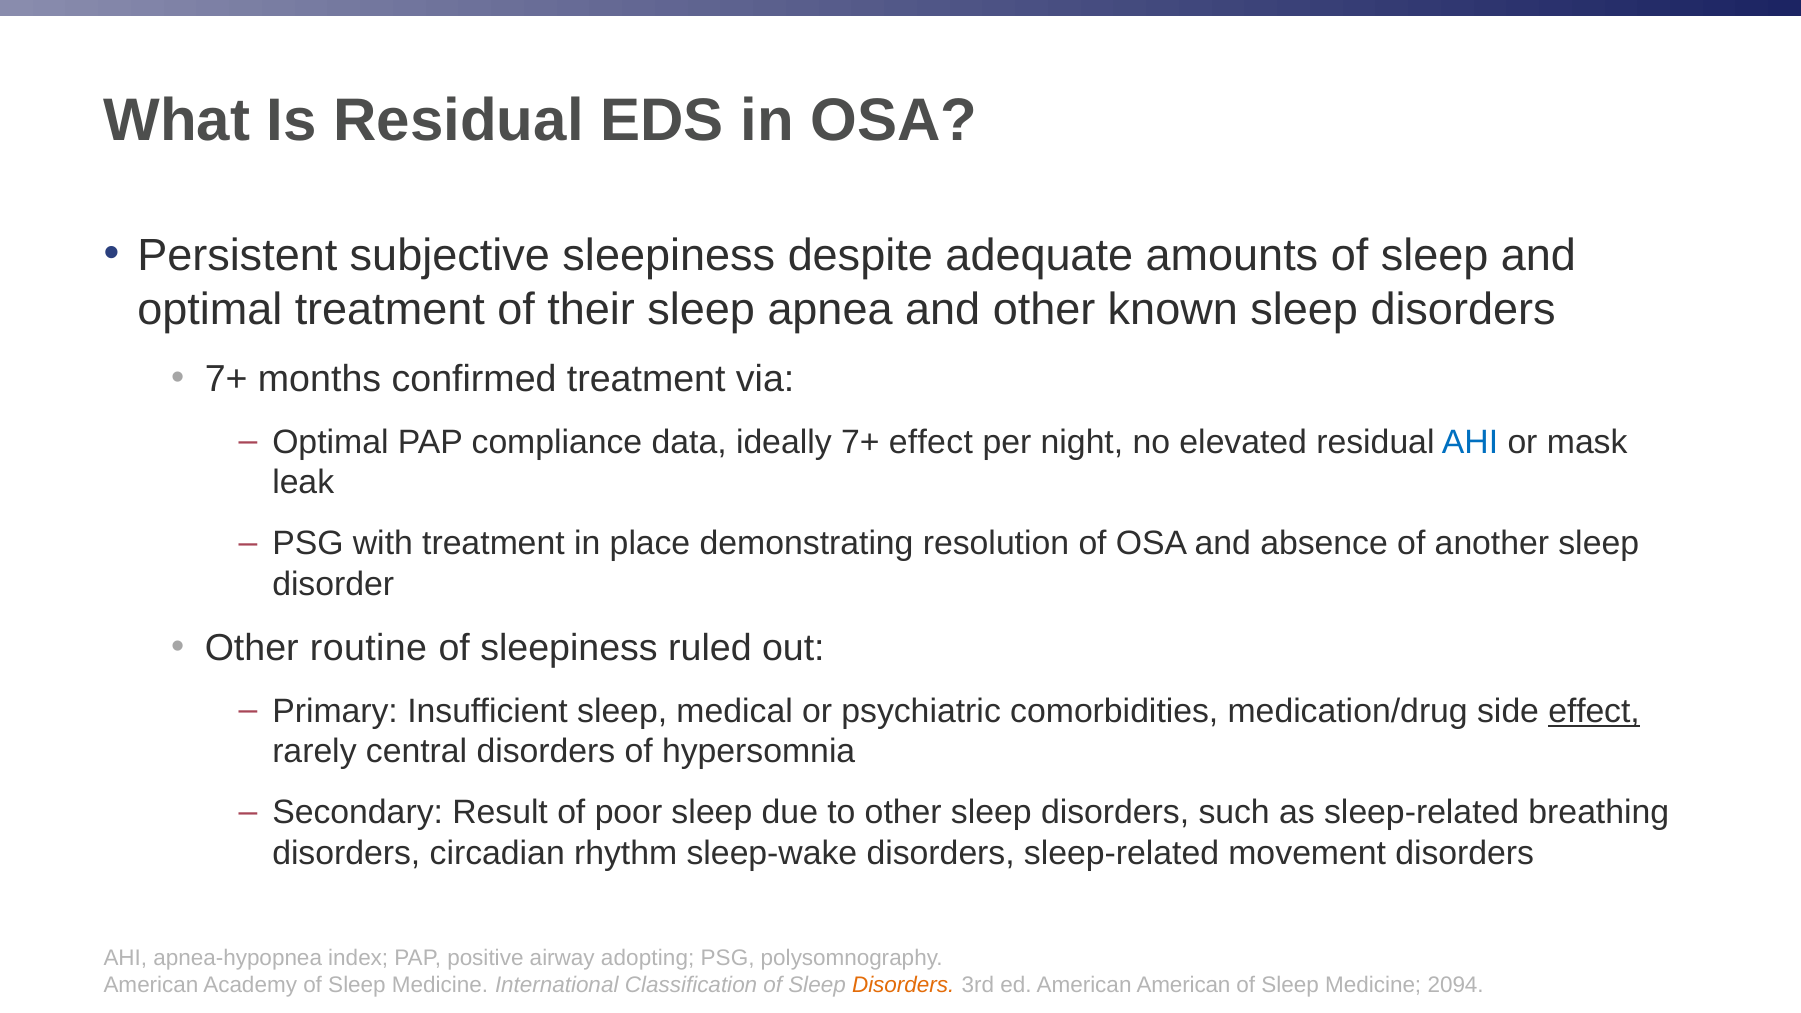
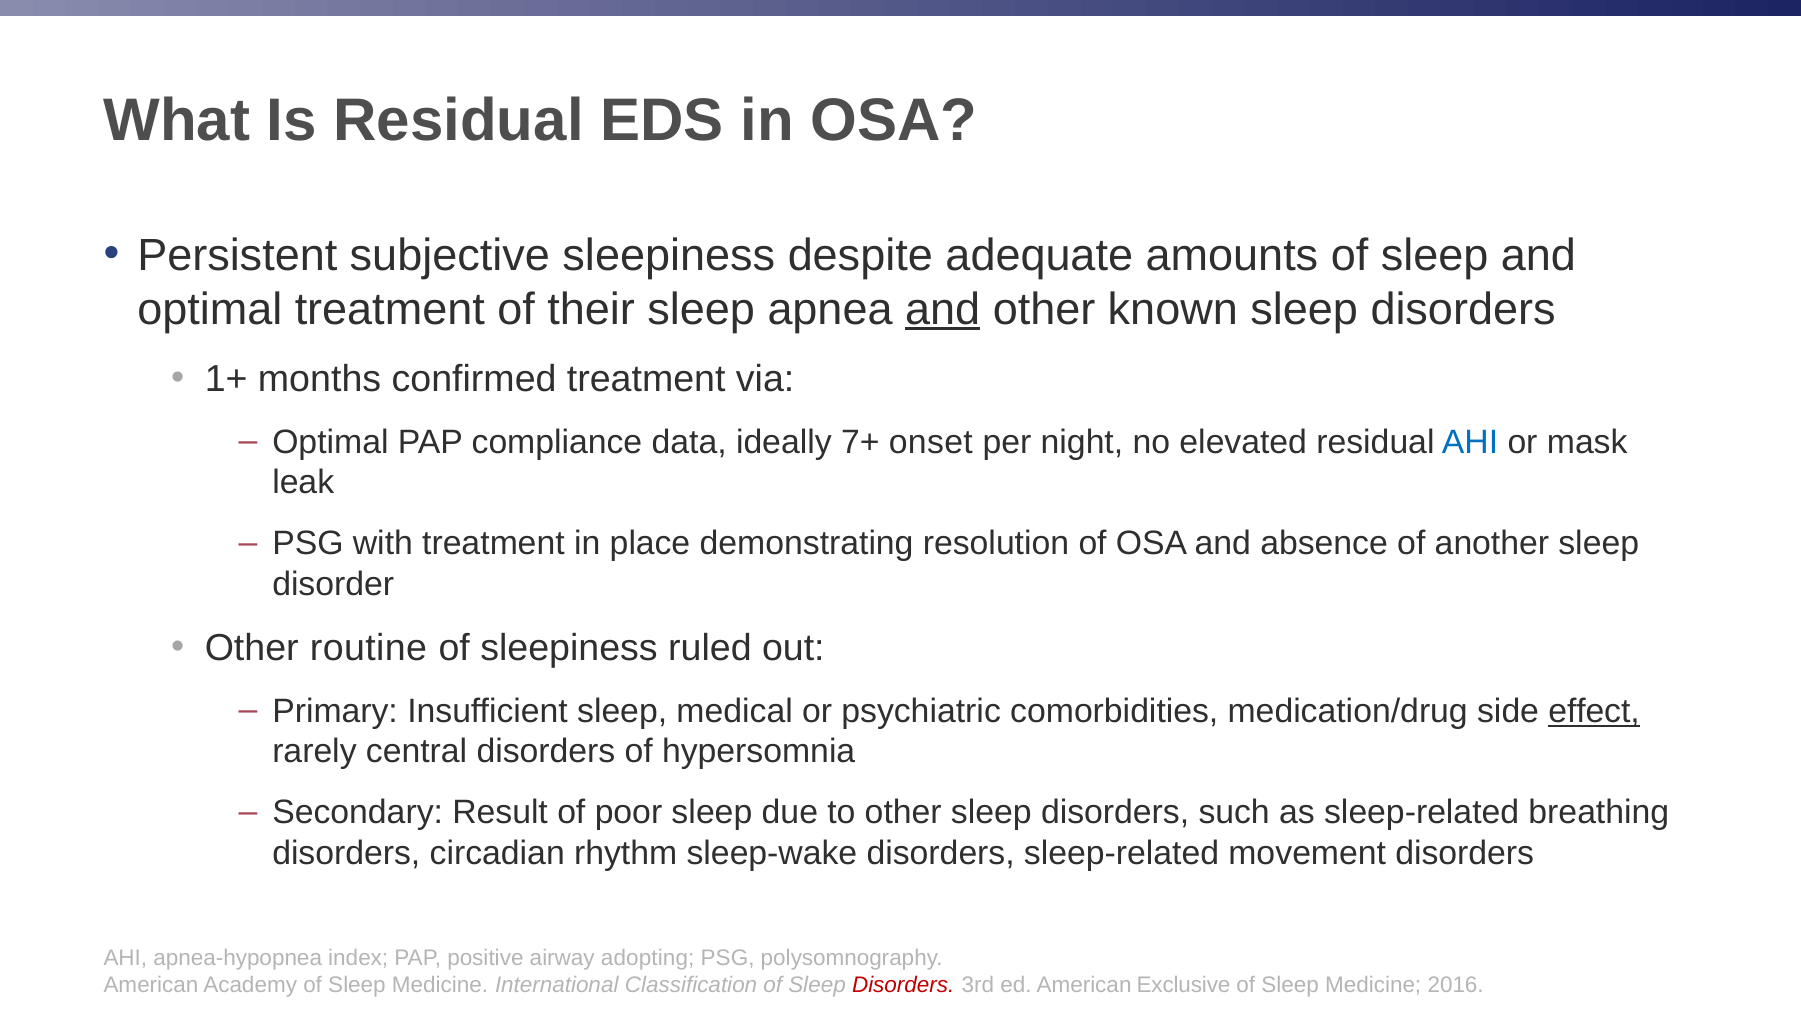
and underline: none -> present (943, 309)
7+: 7+ -> 1+ (226, 379)
7+ effect: effect -> onset (931, 442)
Disorders colour: orange -> red (903, 986)
American American: American -> Exclusive (1184, 986)
2094: 2094 -> 2016 (1456, 986)
